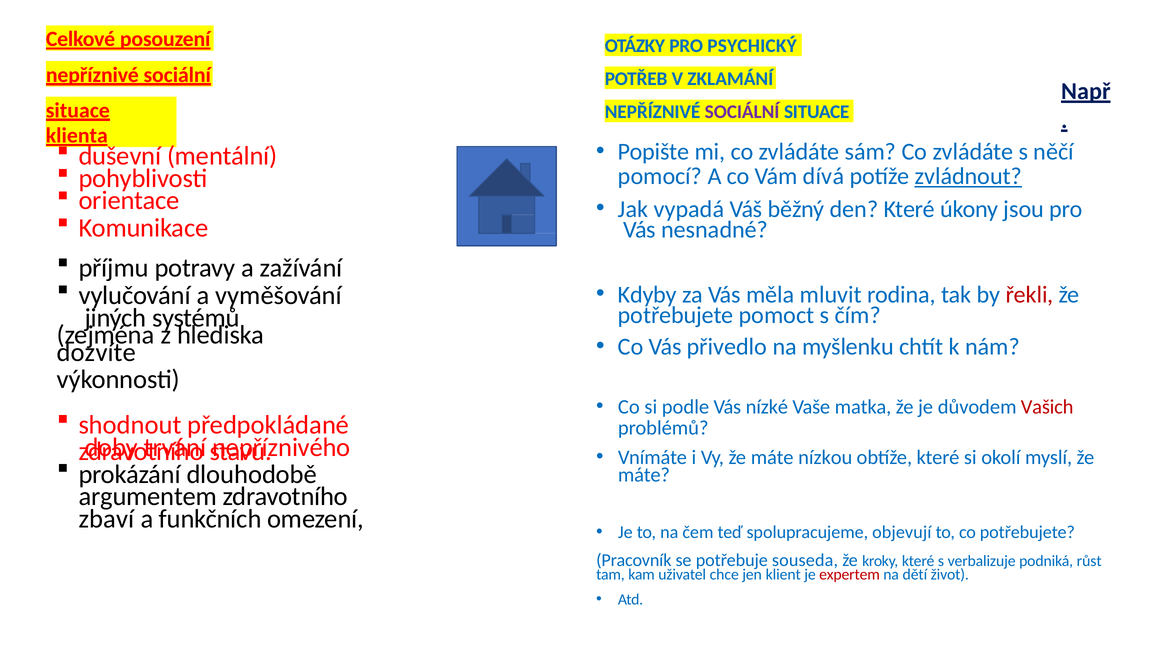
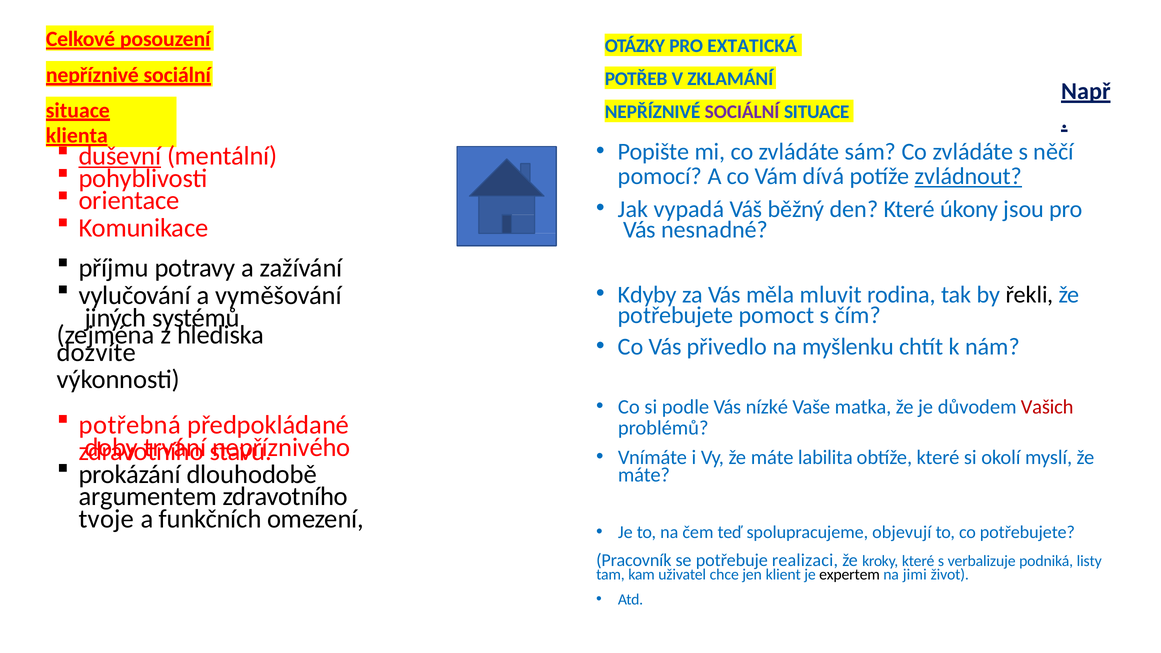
PSYCHICKÝ: PSYCHICKÝ -> EXTATICKÁ (752, 46)
duševní underline: none -> present (120, 156)
řekli colour: red -> black (1030, 295)
shodnout: shodnout -> potřebná (130, 425)
nízkou: nízkou -> labilita (825, 458)
zbaví: zbaví -> tvoje (106, 519)
souseda: souseda -> realizaci (805, 560)
růst: růst -> listy (1089, 561)
expertem colour: red -> black (850, 575)
dětí: dětí -> jimi (915, 575)
